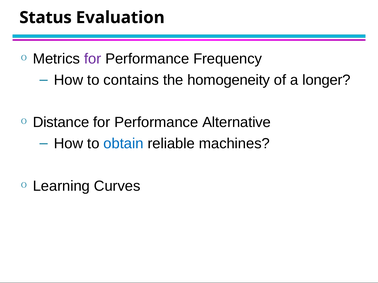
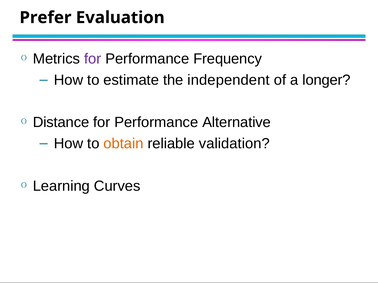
Status: Status -> Prefer (45, 18)
contains: contains -> estimate (131, 80)
homogeneity: homogeneity -> independent (229, 80)
obtain colour: blue -> orange (123, 144)
machines: machines -> validation (234, 144)
